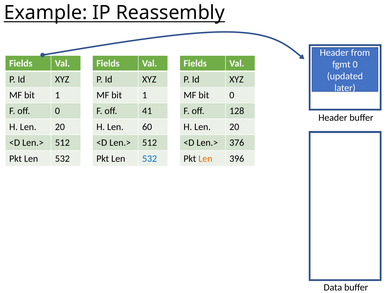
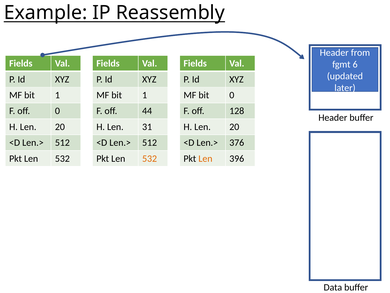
fgmt 0: 0 -> 6 (355, 64)
41: 41 -> 44 (147, 111)
60: 60 -> 31 (147, 127)
532 colour: blue -> orange (150, 158)
